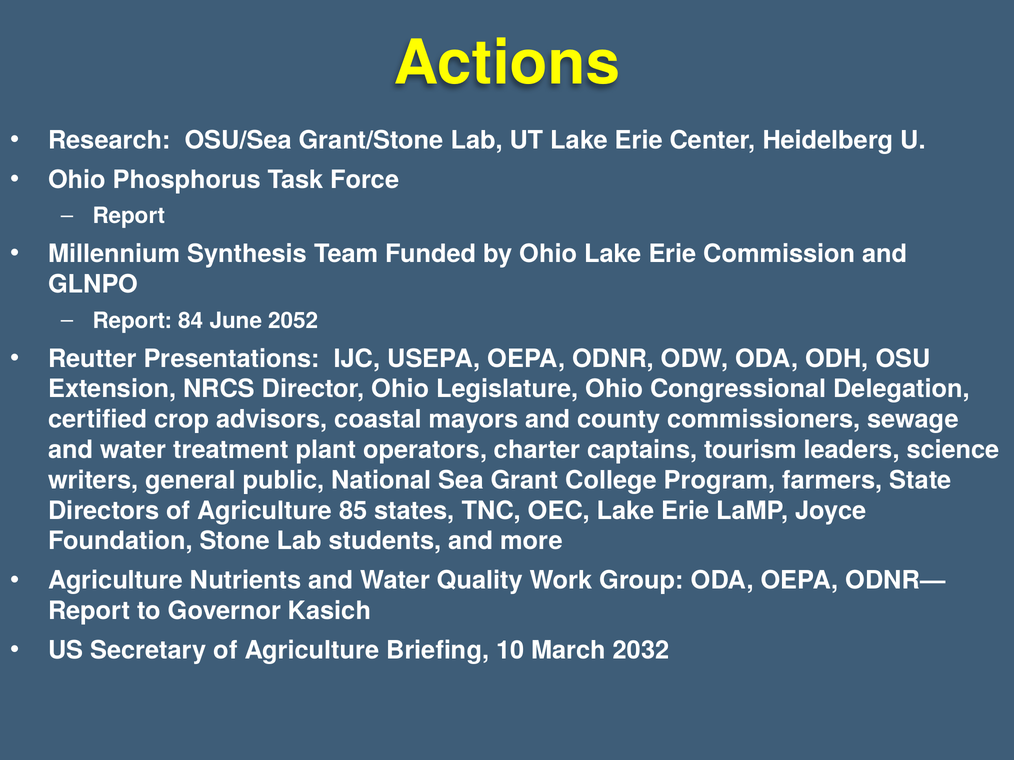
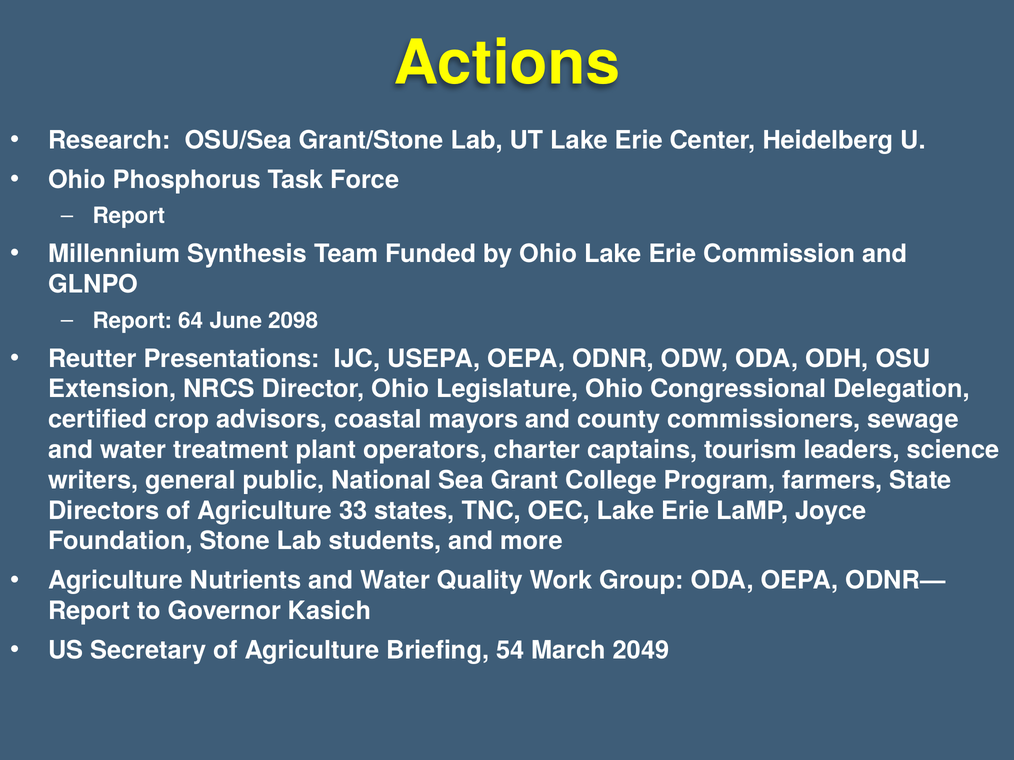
84: 84 -> 64 (191, 321)
2052: 2052 -> 2098 (293, 321)
85: 85 -> 33 (353, 511)
10: 10 -> 54 (510, 651)
2032: 2032 -> 2049 (641, 651)
